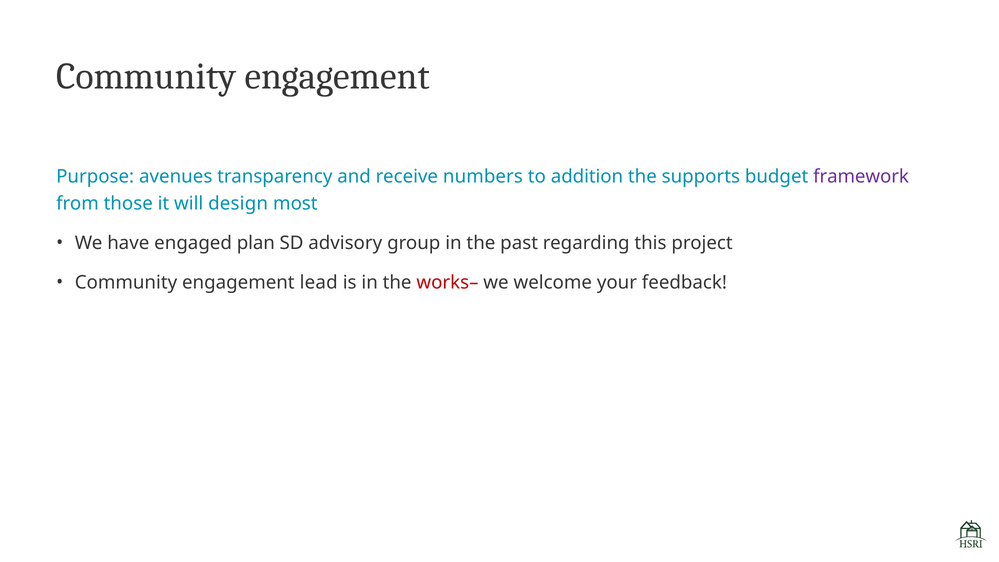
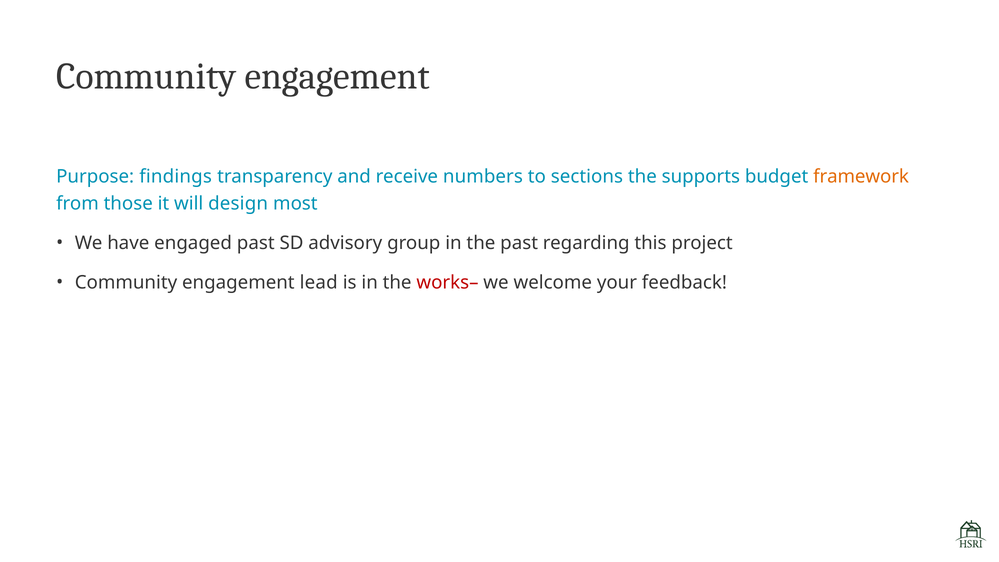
avenues: avenues -> findings (176, 177)
addition: addition -> sections (587, 177)
framework colour: purple -> orange (861, 177)
engaged plan: plan -> past (256, 243)
